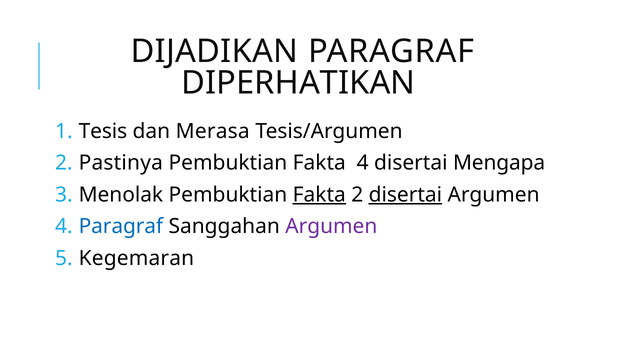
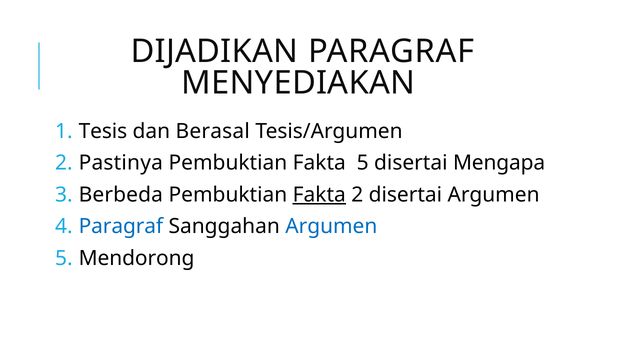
DIPERHATIKAN: DIPERHATIKAN -> MENYEDIAKAN (298, 83)
Merasa: Merasa -> Berasal (213, 131)
Fakta 4: 4 -> 5 (363, 163)
Menolak: Menolak -> Berbeda (121, 195)
disertai underline: present -> none (405, 195)
Argumen colour: purple -> blue (331, 227)
Kegemaran: Kegemaran -> Mendorong (137, 258)
